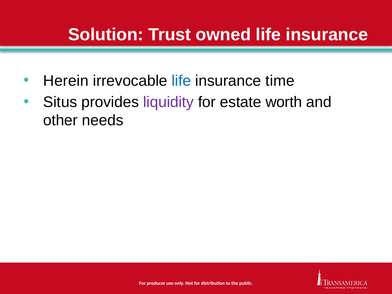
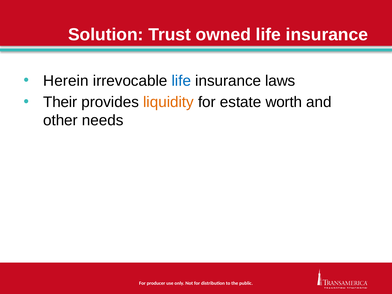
time: time -> laws (280, 81)
Situs: Situs -> Their (60, 102)
liquidity colour: purple -> orange (168, 102)
